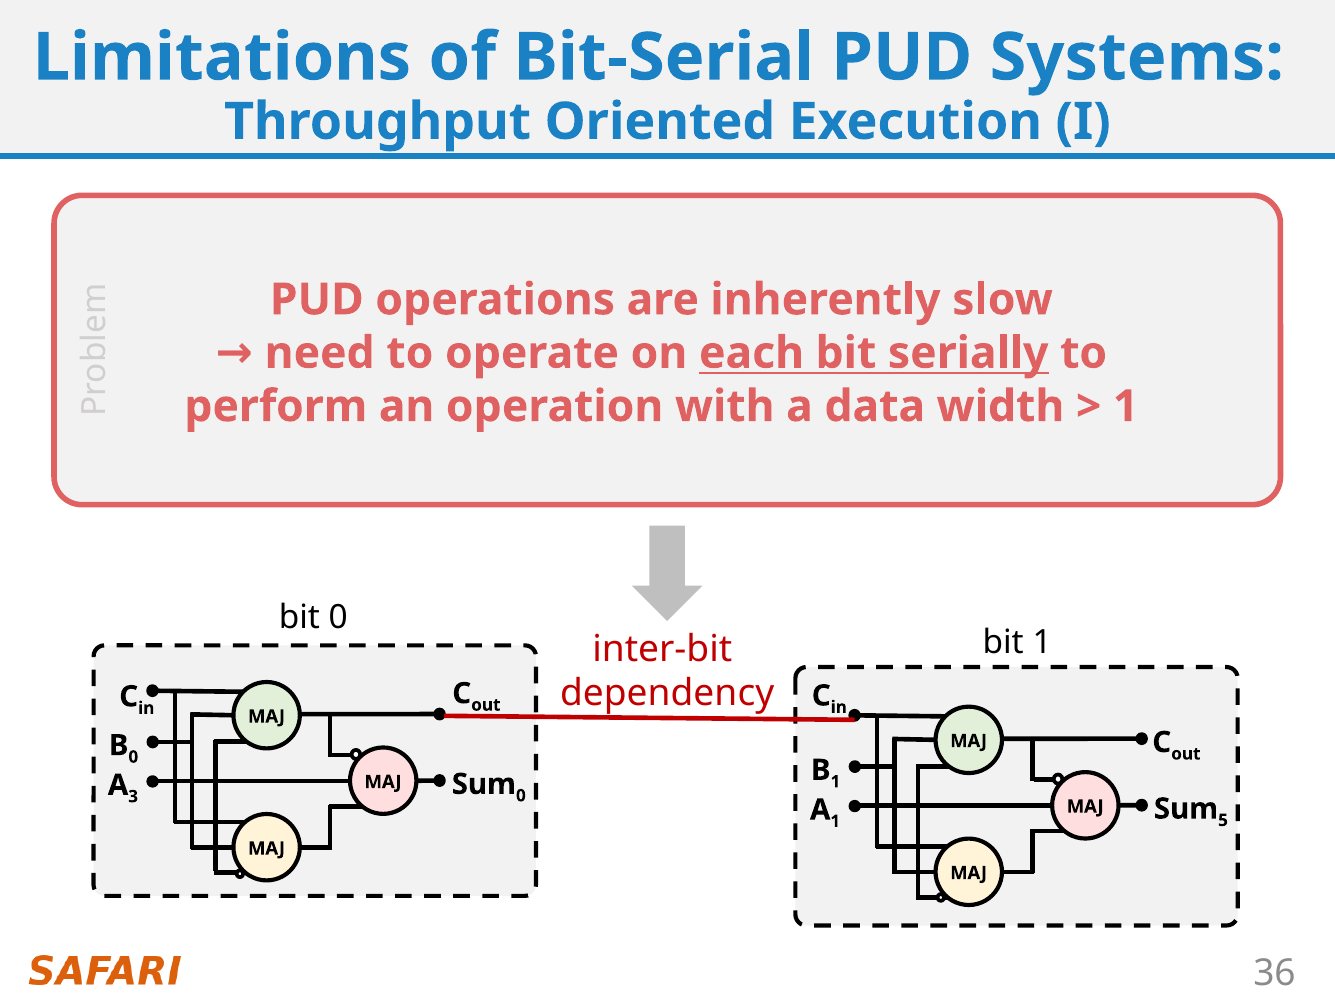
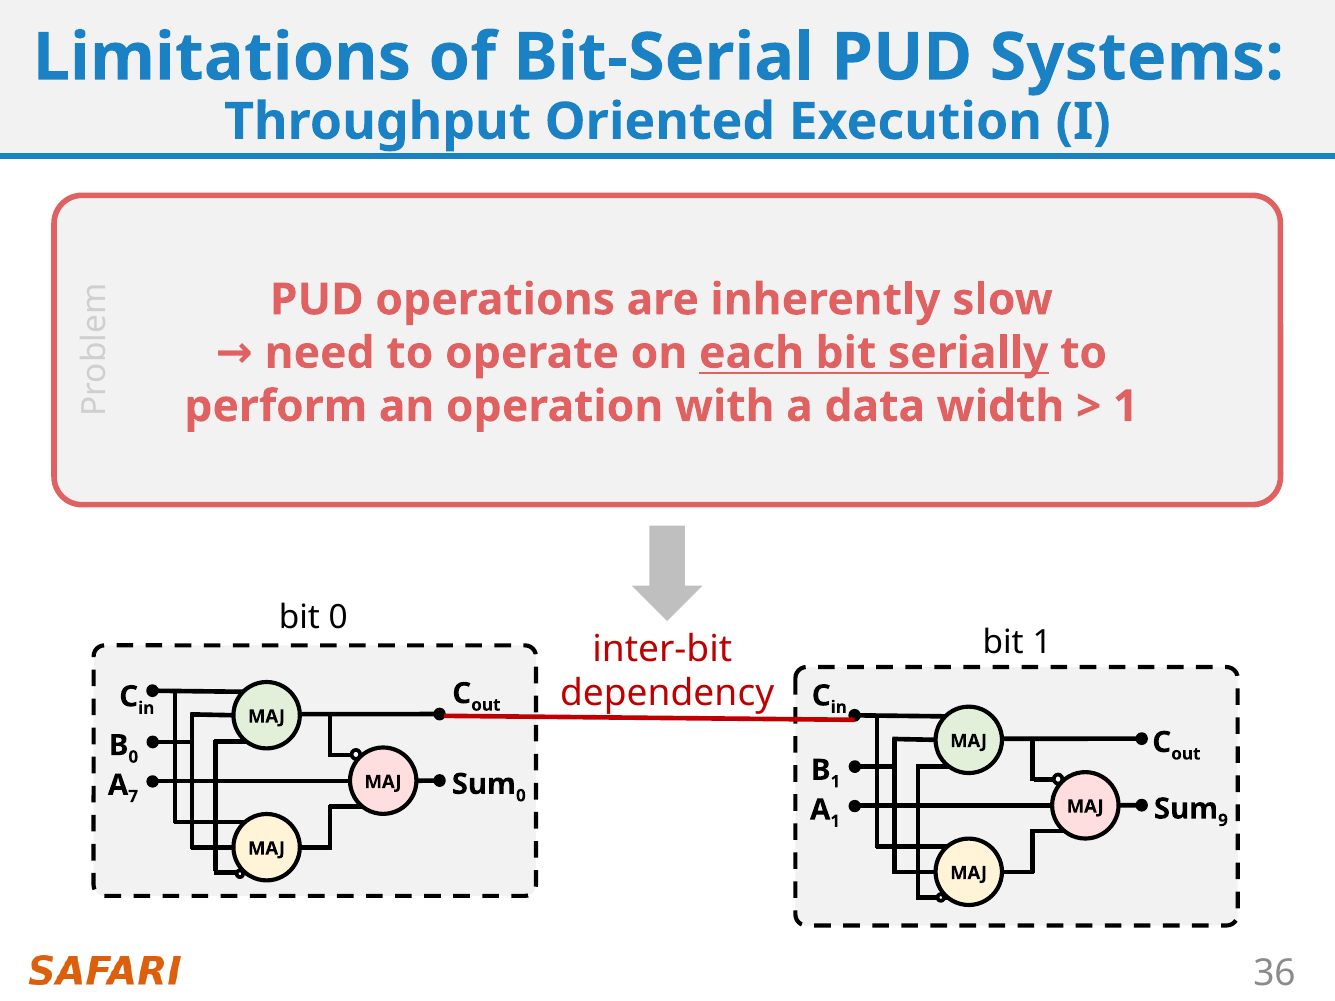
3: 3 -> 7 (133, 797)
5: 5 -> 9 (1223, 821)
